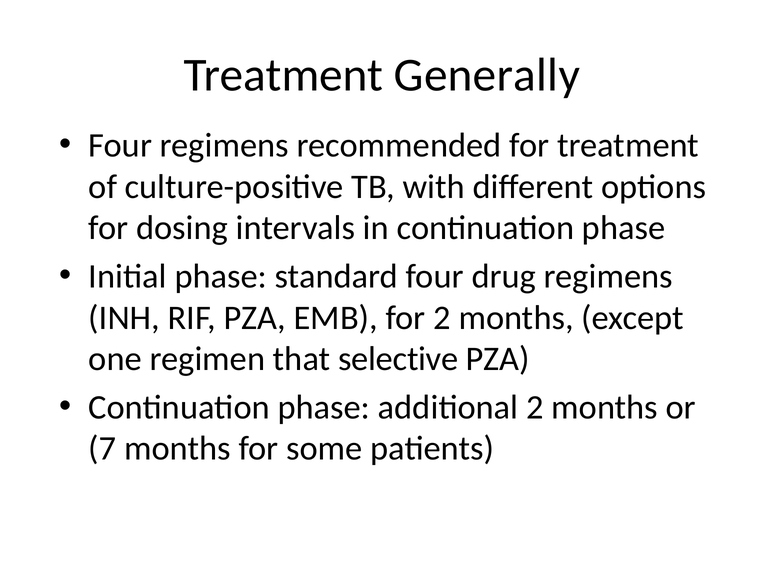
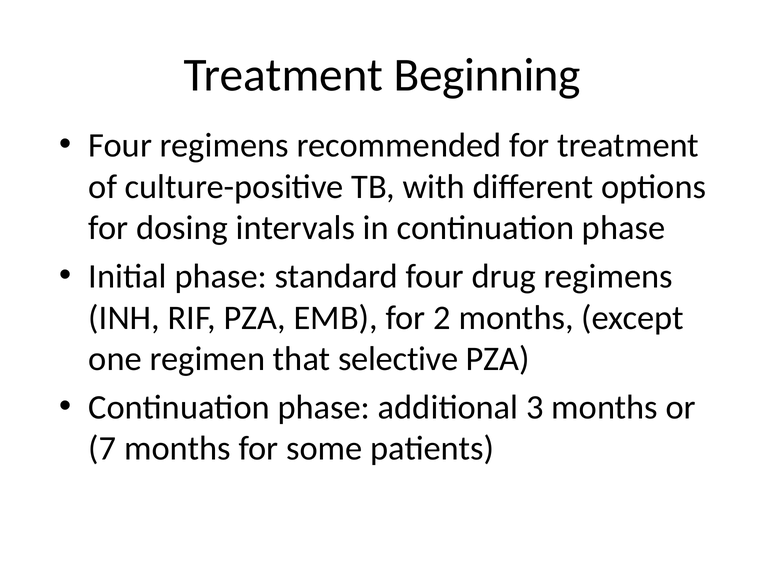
Generally: Generally -> Beginning (487, 75)
additional 2: 2 -> 3 (535, 407)
